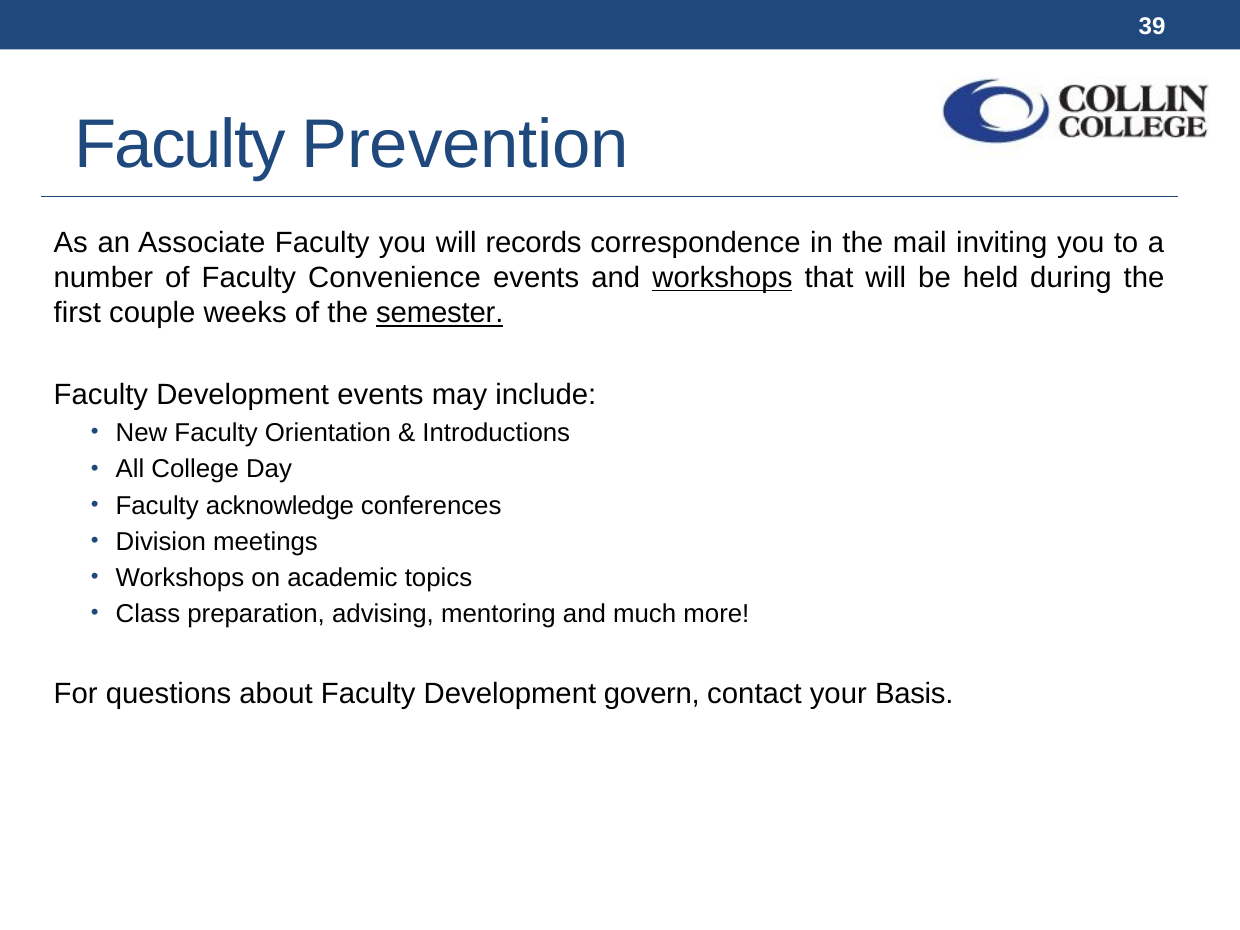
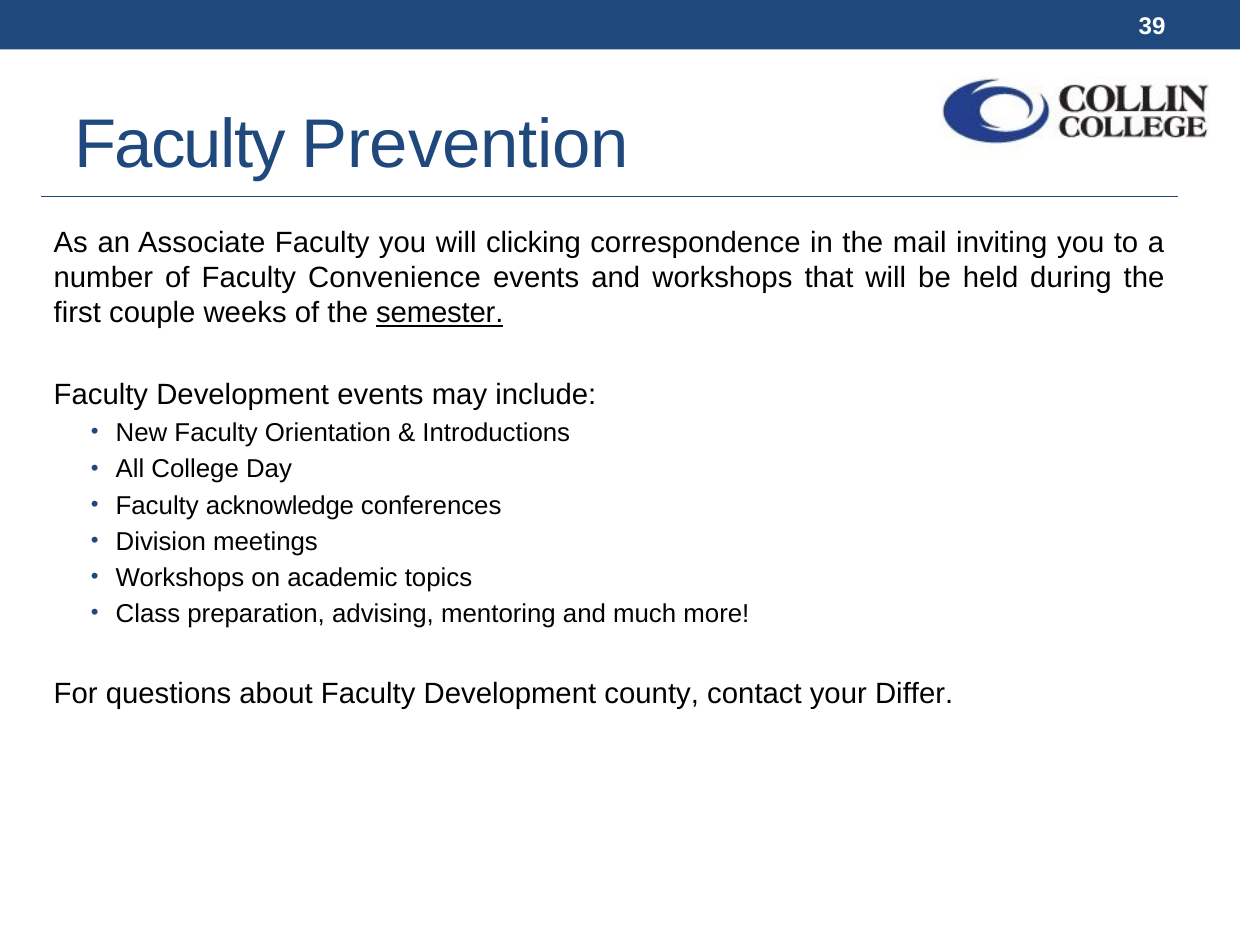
records: records -> clicking (533, 243)
workshops underline: present -> none (722, 278)
govern: govern -> county (652, 694)
Basis: Basis -> Differ (914, 694)
